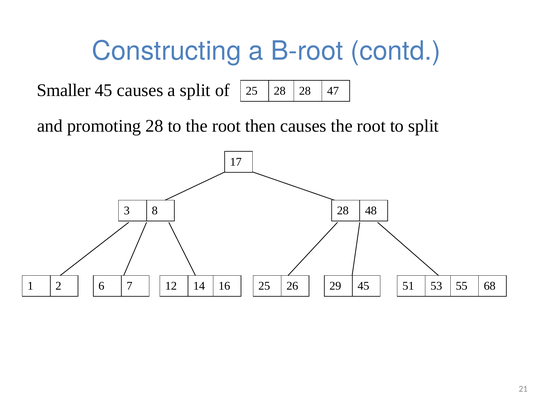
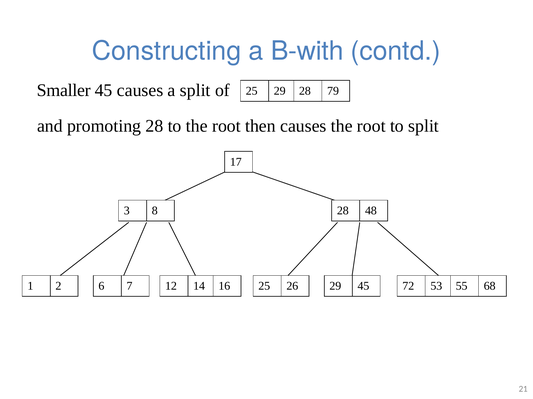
B-root: B-root -> B-with (307, 51)
25 28: 28 -> 29 (280, 91)
47: 47 -> 79 (333, 91)
51: 51 -> 72 (408, 287)
